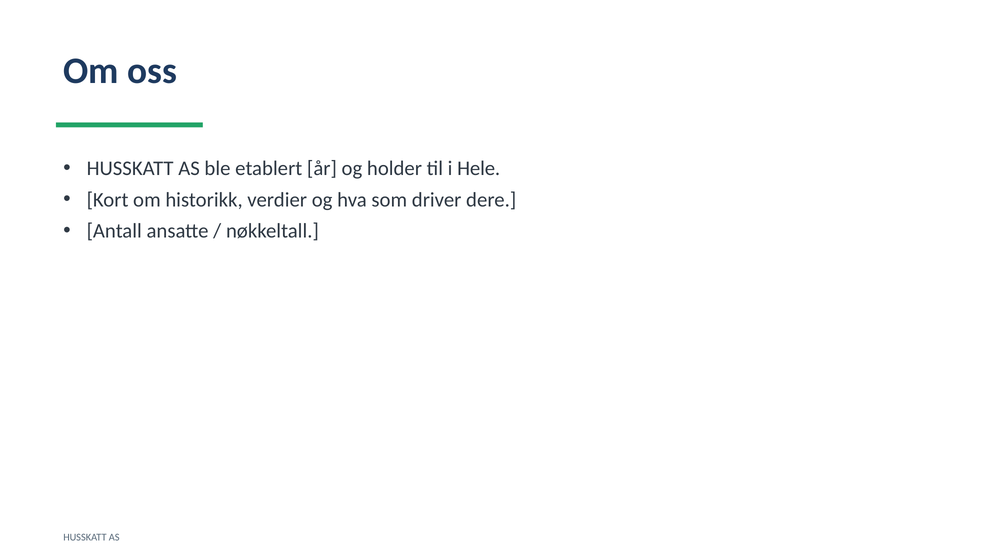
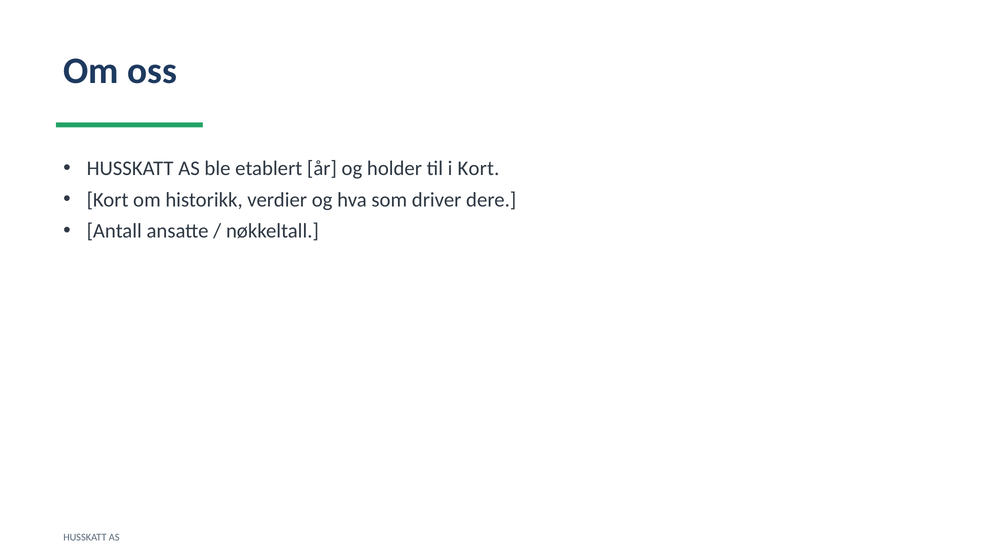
i Hele: Hele -> Kort (479, 169)
